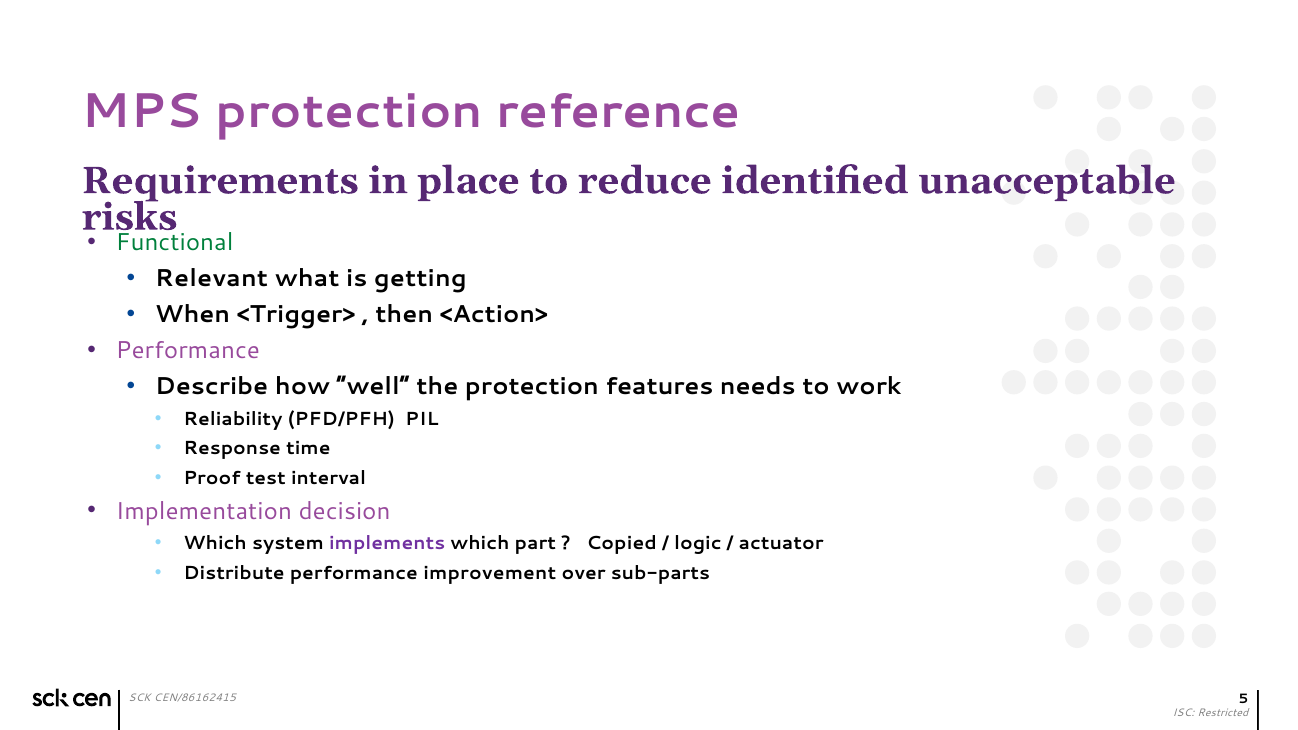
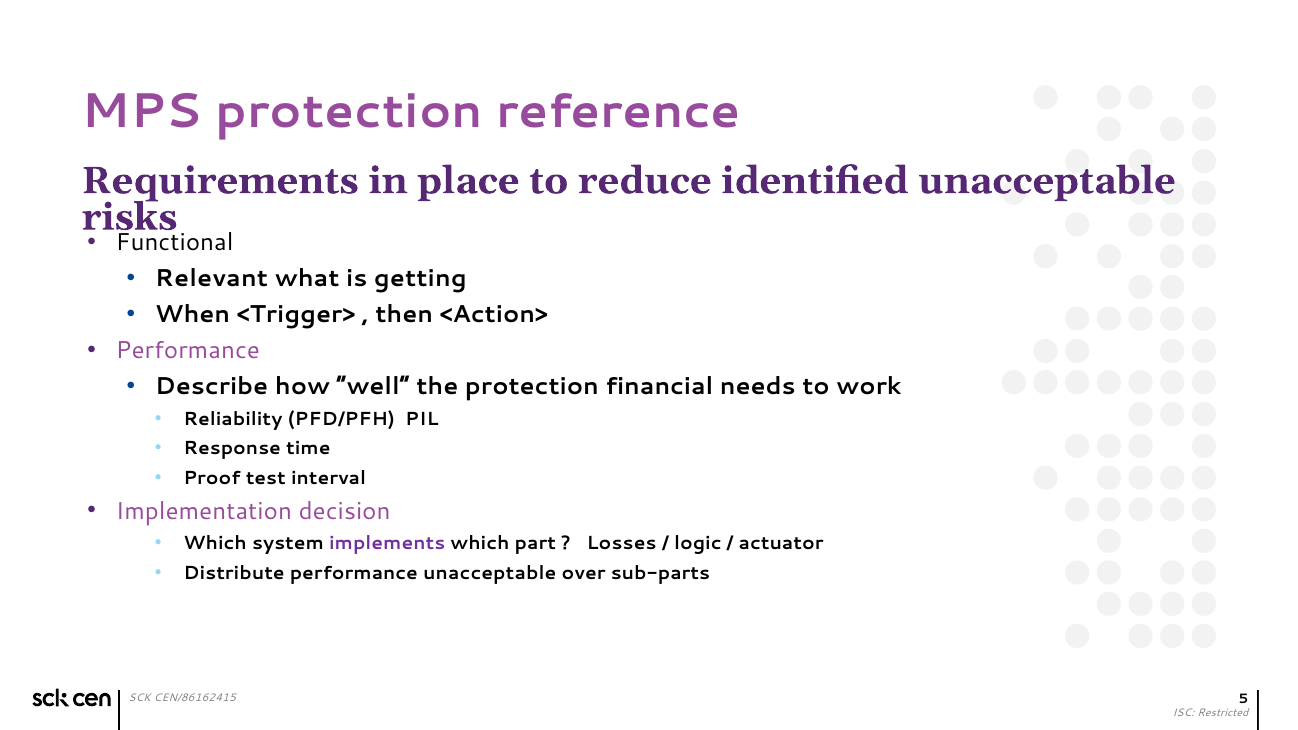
Functional colour: green -> black (175, 243)
features: features -> financial (659, 387)
Copied: Copied -> Losses (622, 544)
performance improvement: improvement -> unacceptable (490, 573)
